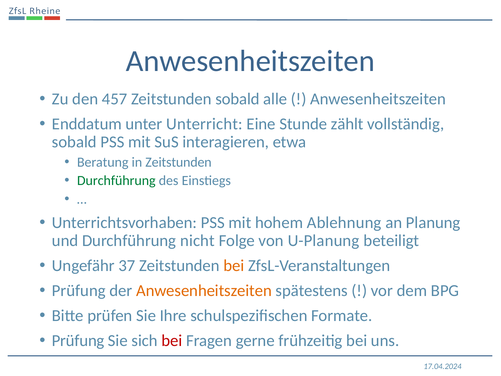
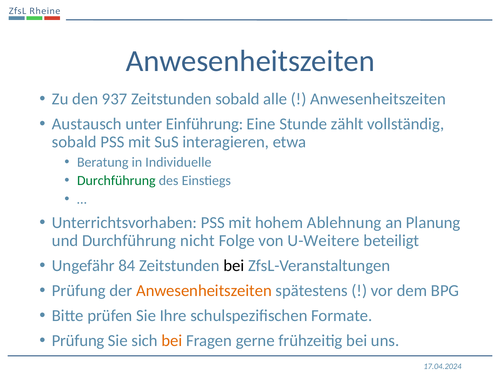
457: 457 -> 937 (115, 99)
Enddatum: Enddatum -> Austausch (87, 124)
Unterricht: Unterricht -> Einführung (205, 124)
in Zeitstunden: Zeitstunden -> Individuelle (178, 162)
U-Planung: U-Planung -> U-Weitere (324, 241)
37: 37 -> 84 (127, 266)
bei colour: orange -> black (234, 266)
bei colour: red -> orange (172, 340)
